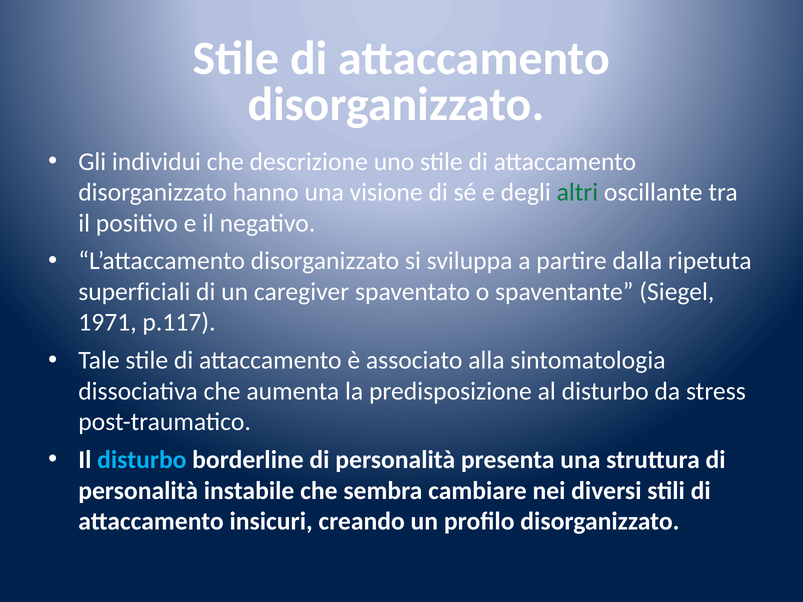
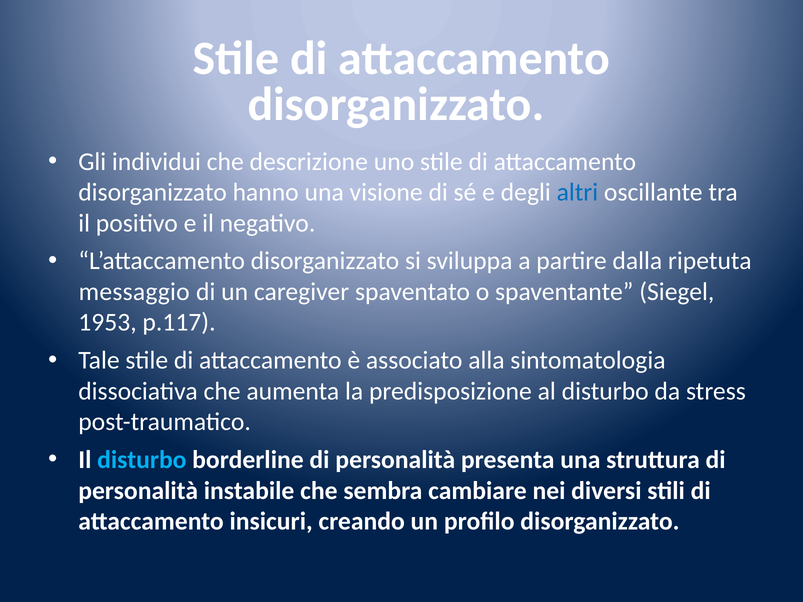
altri colour: green -> blue (577, 192)
superficiali: superficiali -> messaggio (134, 292)
1971: 1971 -> 1953 (107, 323)
